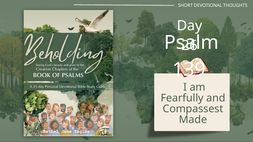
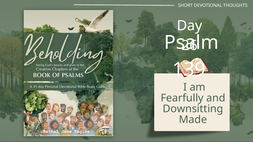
Compassest: Compassest -> Downsitting (193, 109)
